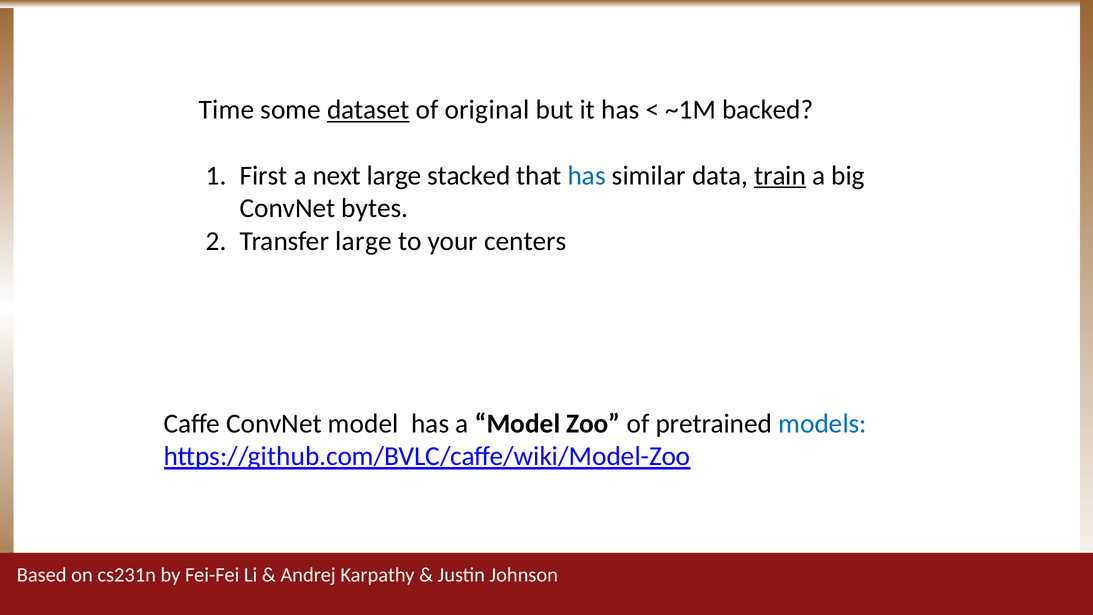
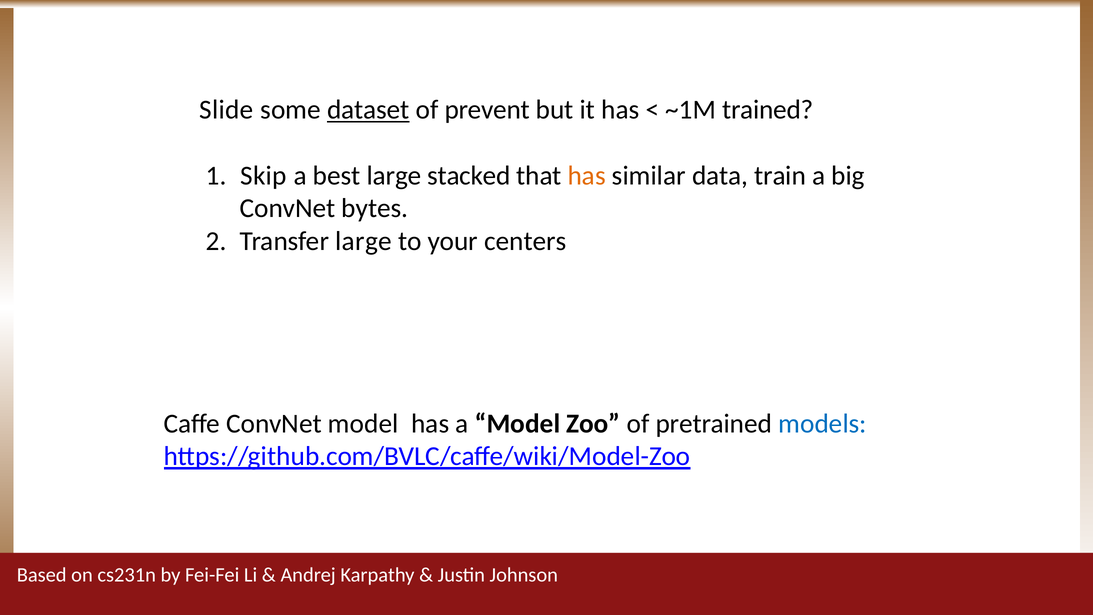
Time: Time -> Slide (226, 110)
original: original -> prevent (487, 110)
backed: backed -> trained (768, 110)
First: First -> Skip (263, 175)
next: next -> best (337, 175)
has colour: blue -> orange (587, 175)
train underline: present -> none (780, 175)
